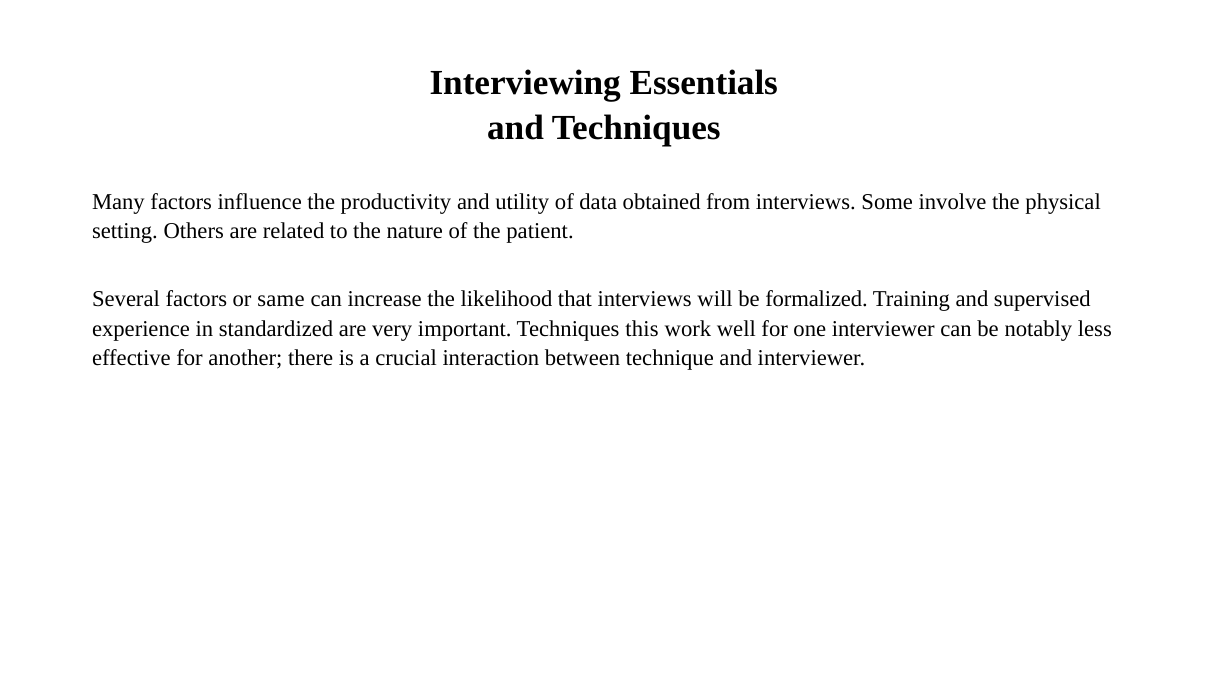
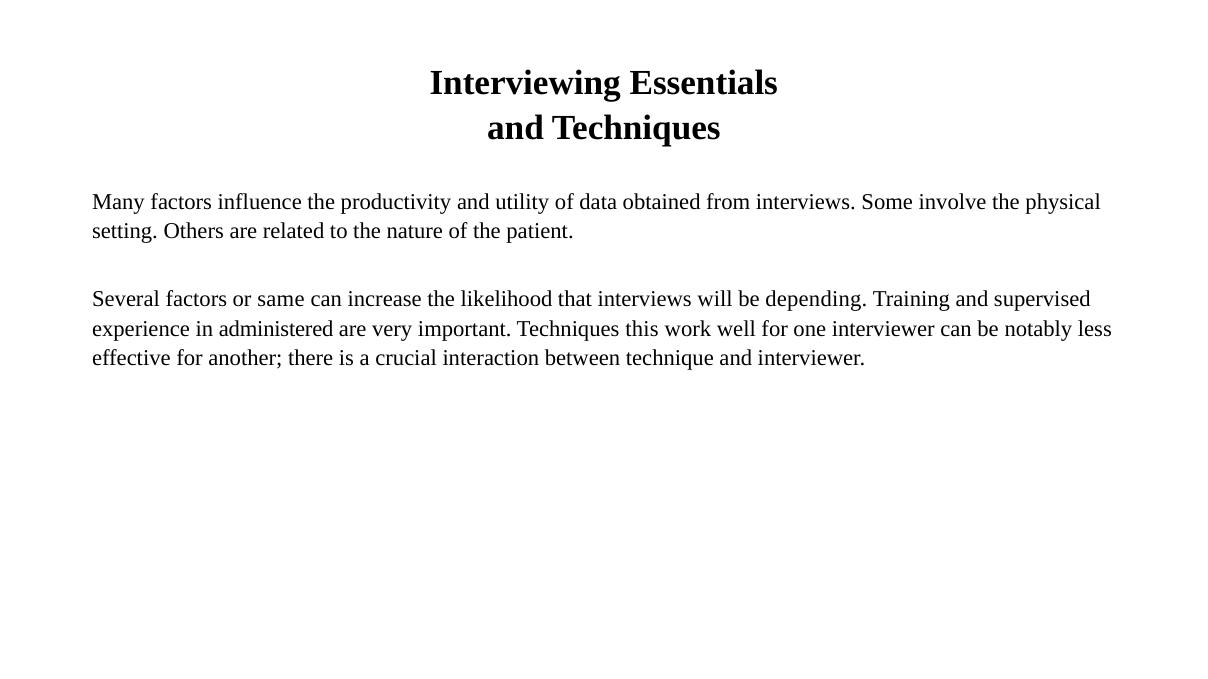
formalized: formalized -> depending (816, 300)
standardized: standardized -> administered (276, 329)
